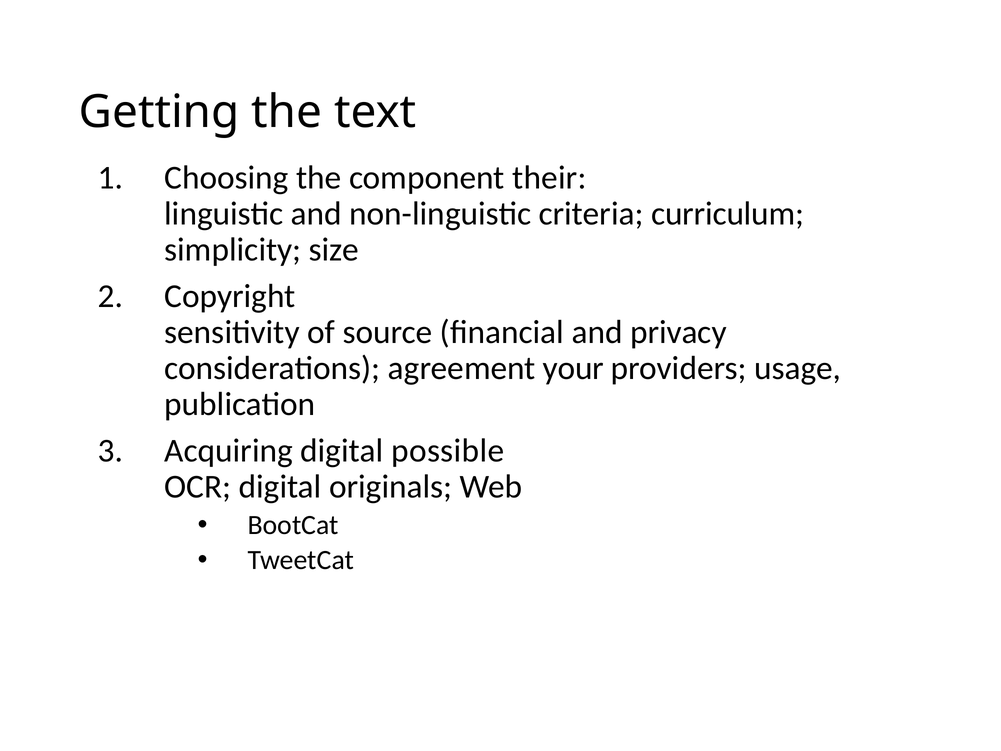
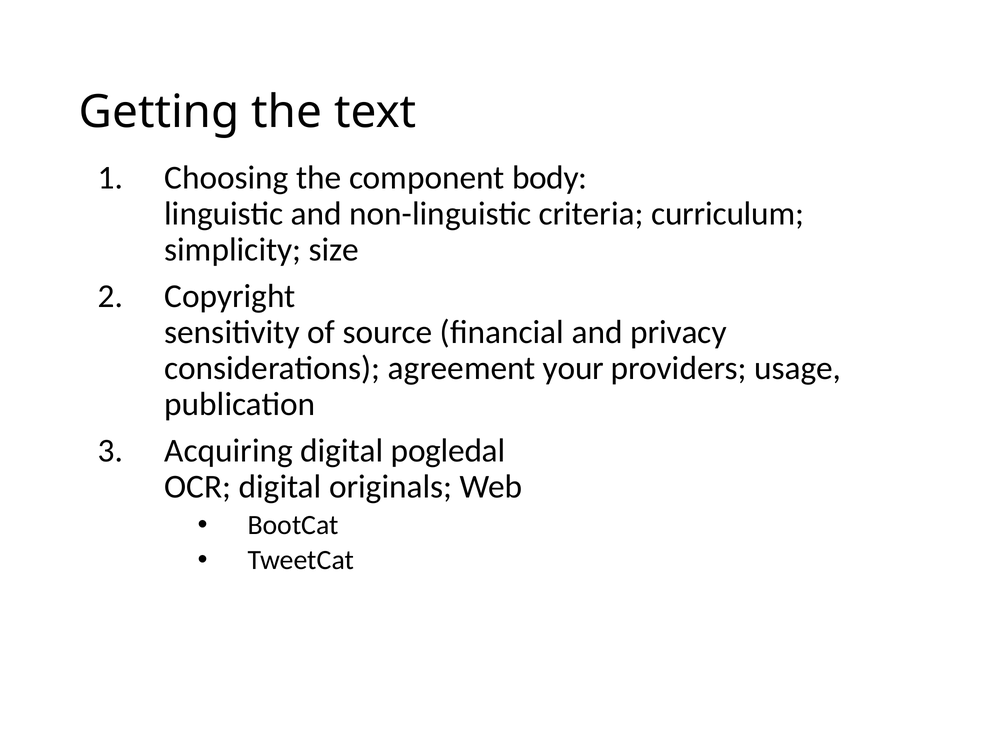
their: their -> body (550, 177)
possible: possible -> pogledal (448, 451)
